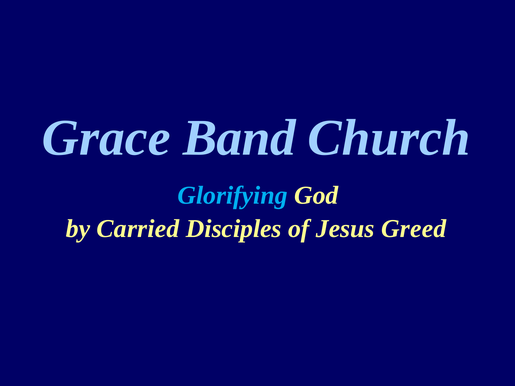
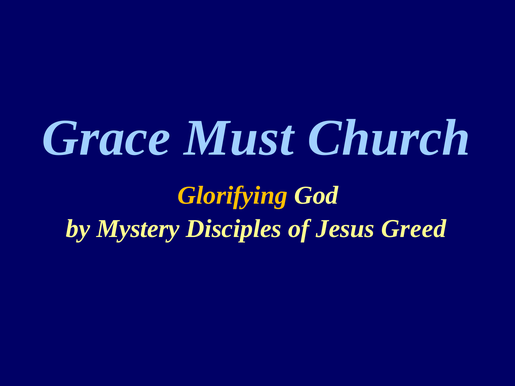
Band: Band -> Must (239, 138)
Glorifying colour: light blue -> yellow (233, 195)
Carried: Carried -> Mystery (138, 229)
